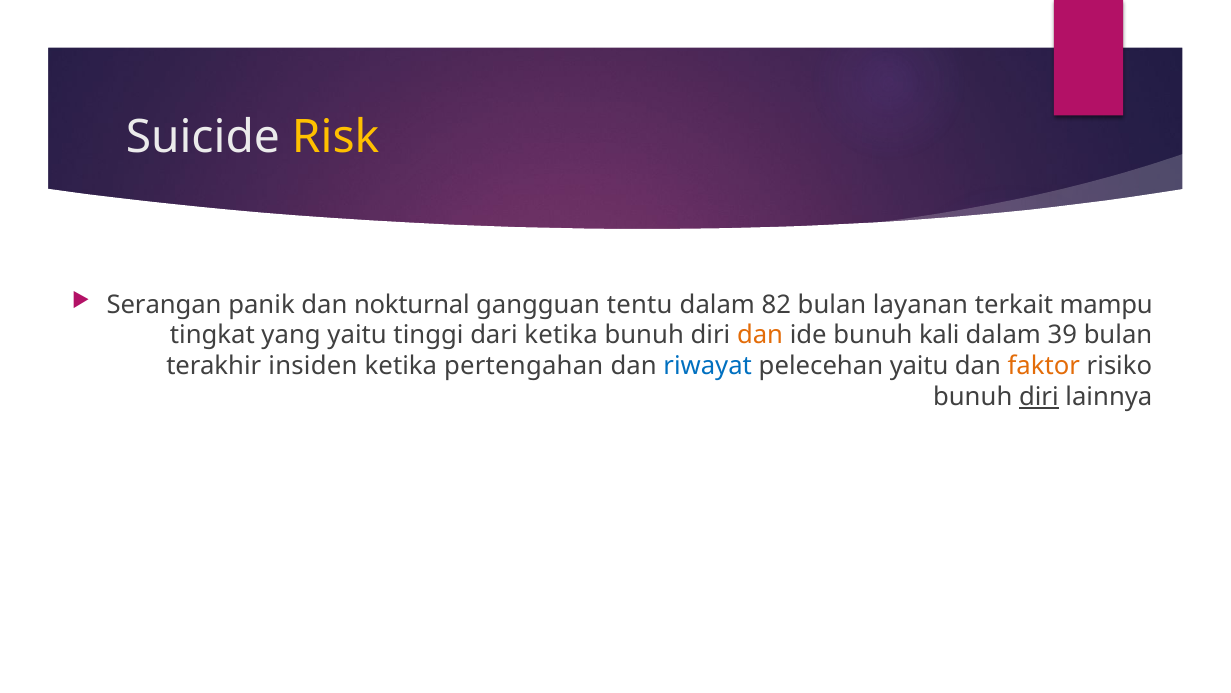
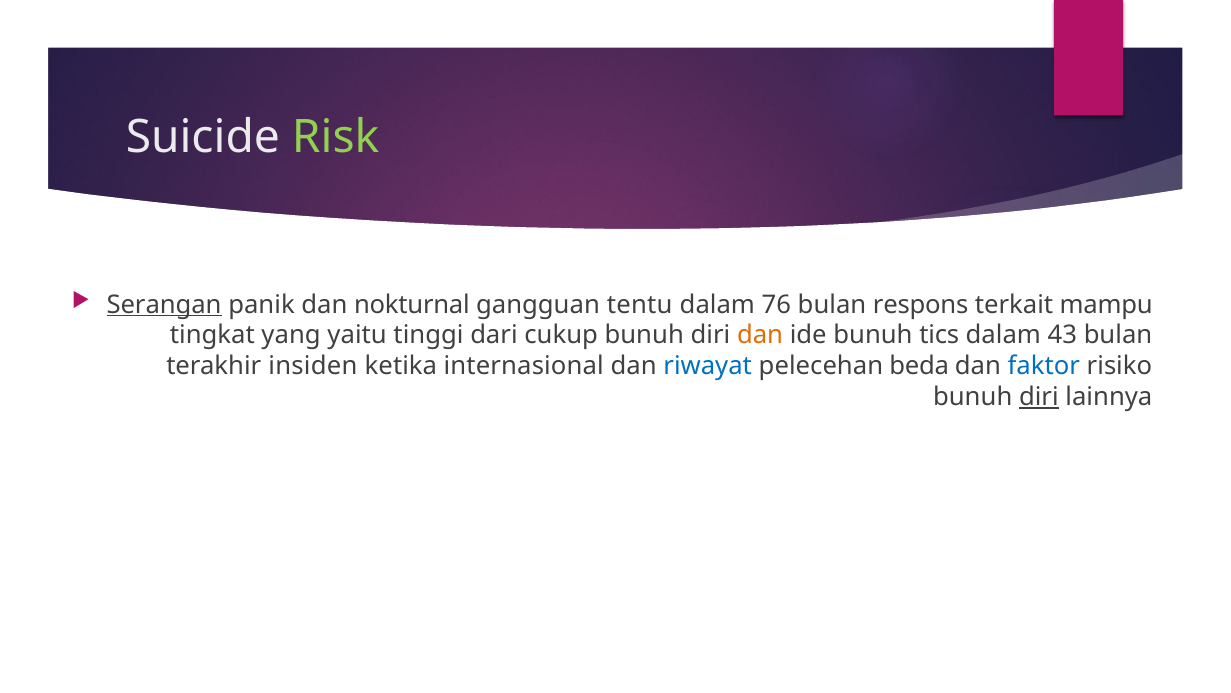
Risk colour: yellow -> light green (336, 137)
Serangan underline: none -> present (164, 304)
82: 82 -> 76 (776, 304)
layanan: layanan -> respons (921, 304)
dari ketika: ketika -> cukup (561, 335)
kali: kali -> tics (939, 335)
39: 39 -> 43 (1062, 335)
pertengahan: pertengahan -> internasional (524, 366)
pelecehan yaitu: yaitu -> beda (919, 366)
faktor colour: orange -> blue (1044, 366)
